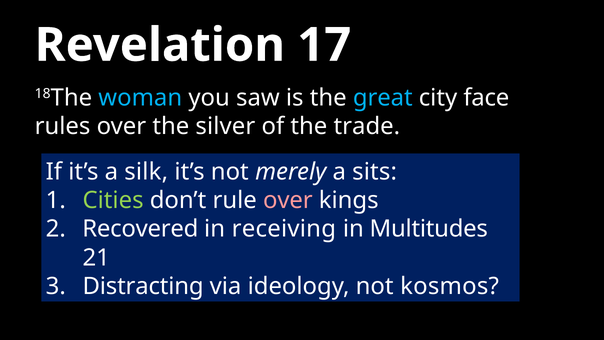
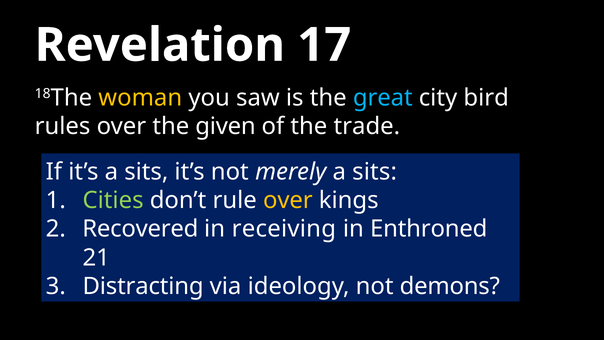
woman colour: light blue -> yellow (140, 98)
face: face -> bird (486, 98)
silver: silver -> given (226, 126)
it’s a silk: silk -> sits (146, 172)
over colour: pink -> yellow (288, 200)
Multitudes: Multitudes -> Enthroned (429, 229)
kosmos: kosmos -> demons (450, 286)
